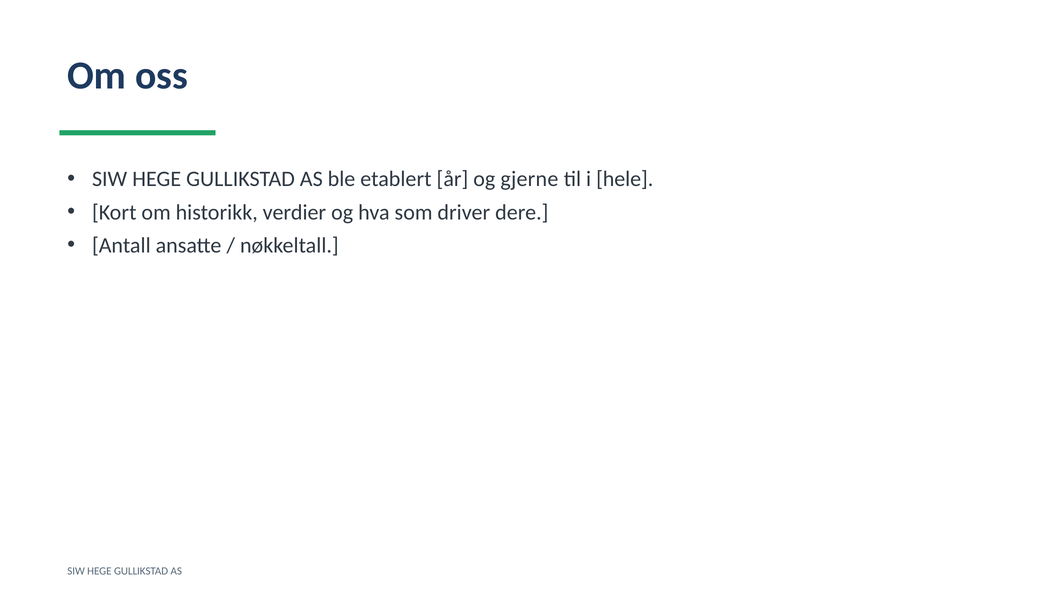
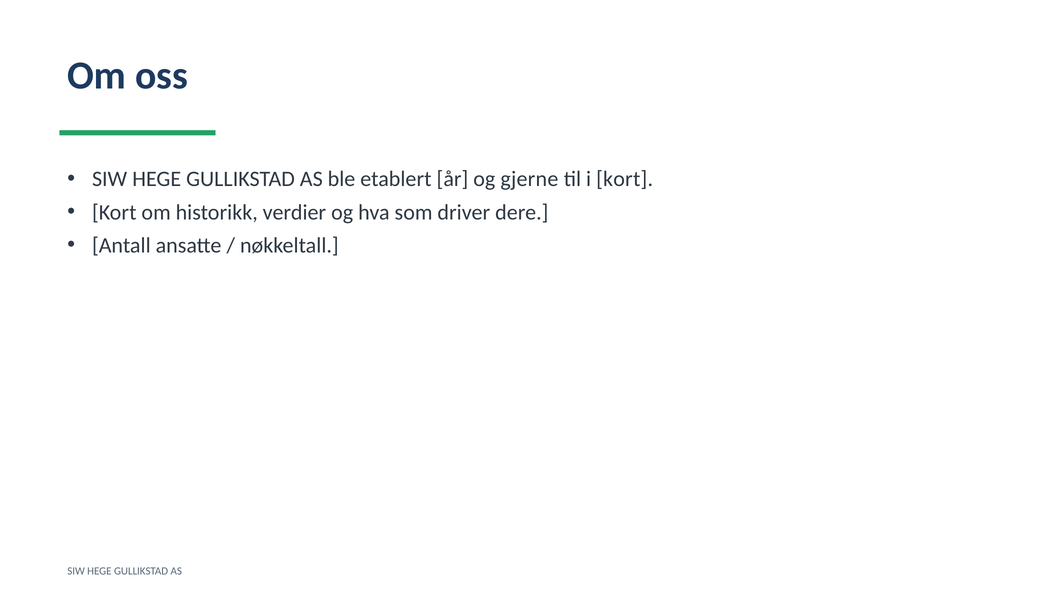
i hele: hele -> kort (625, 179)
